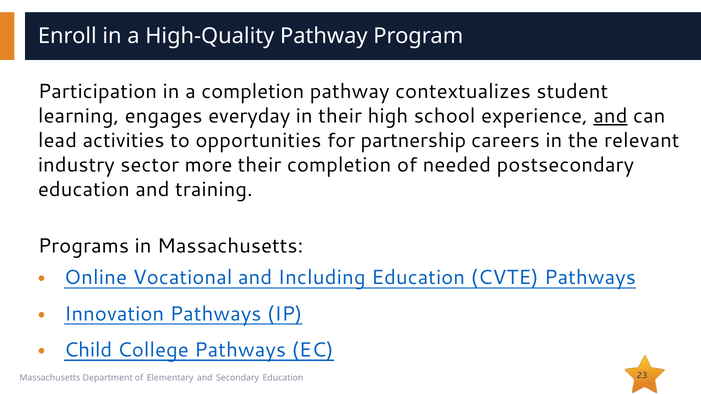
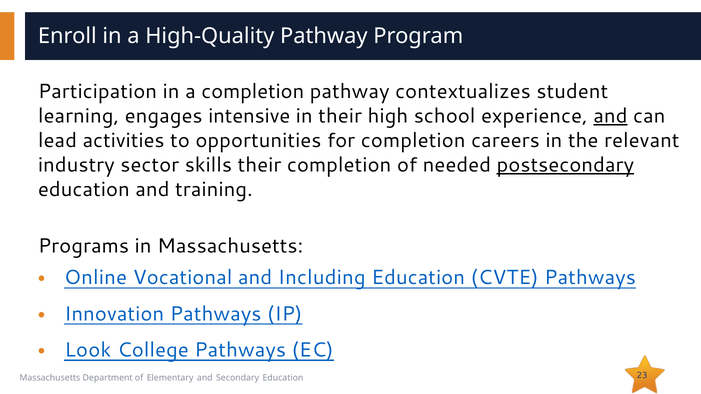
everyday: everyday -> intensive (249, 116)
for partnership: partnership -> completion (413, 141)
more: more -> skills (208, 165)
postsecondary underline: none -> present (565, 165)
Child: Child -> Look (88, 350)
